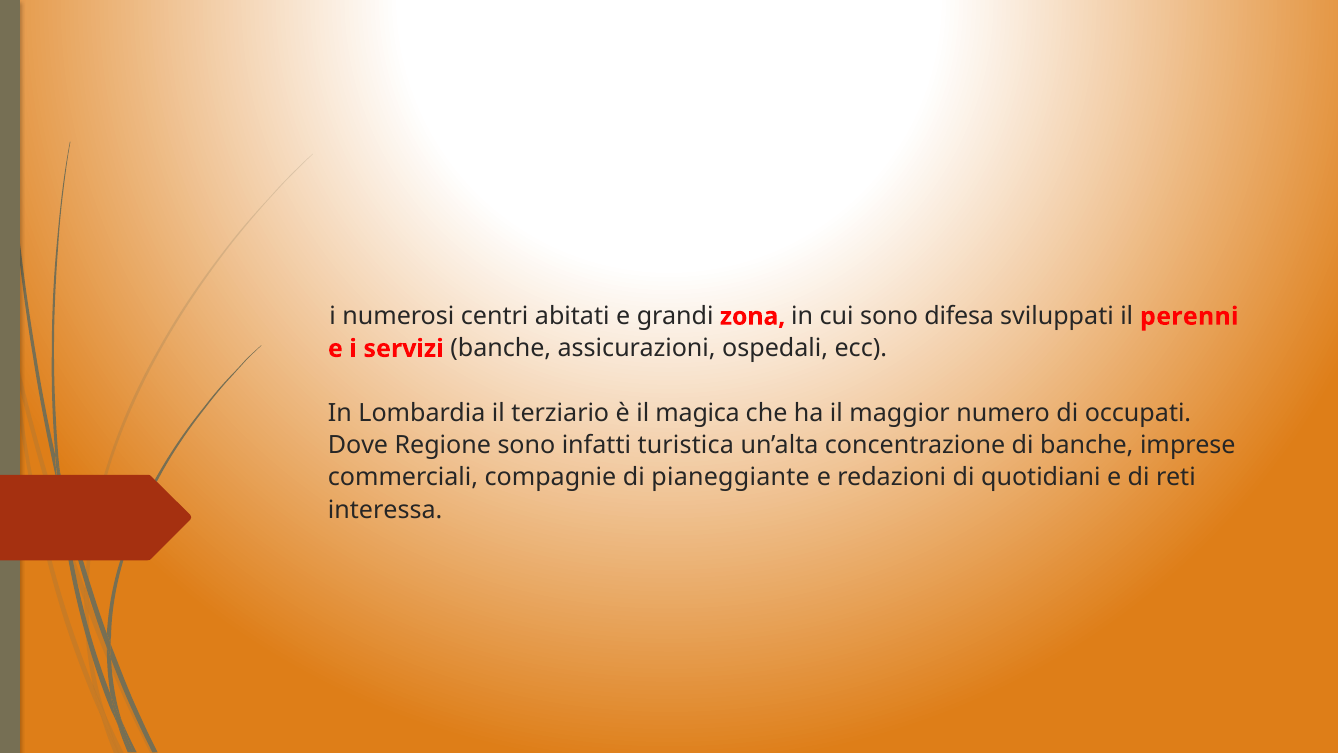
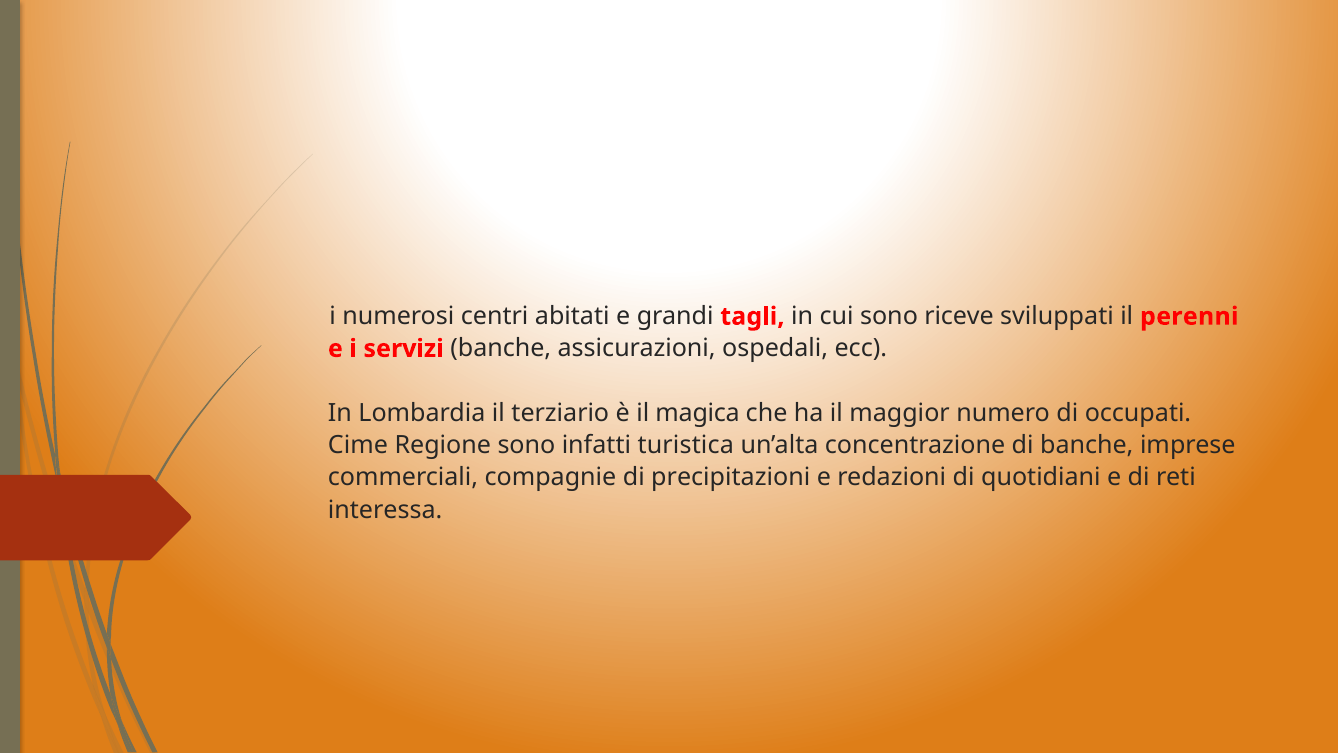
zona: zona -> tagli (752, 316)
difesa: difesa -> riceve (959, 316)
Dove: Dove -> Cime (358, 445)
pianeggiante: pianeggiante -> precipitazioni (731, 477)
